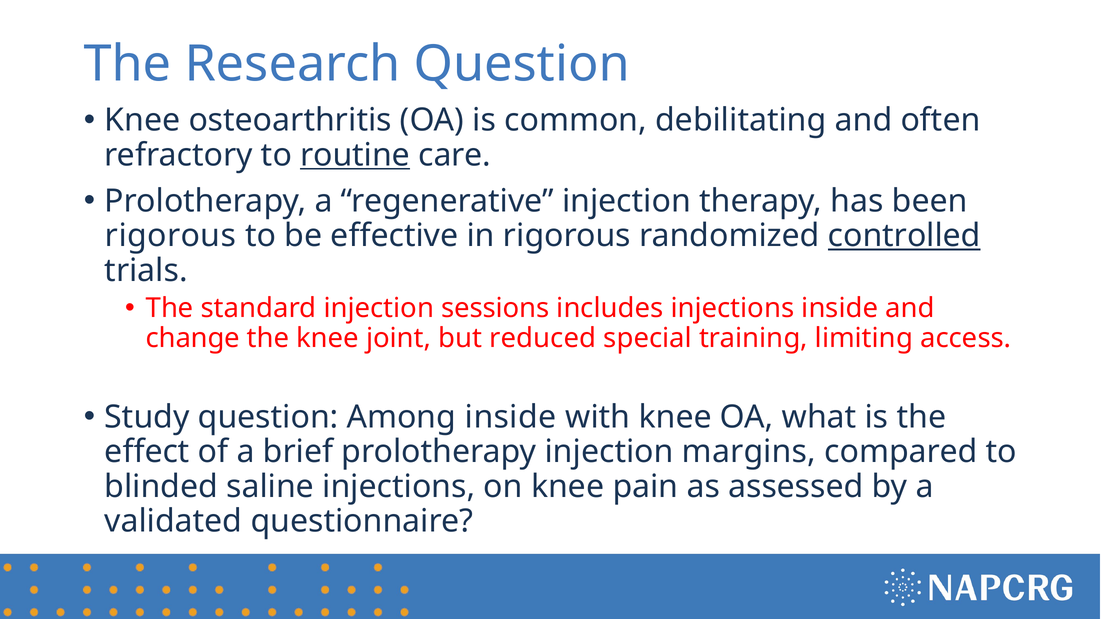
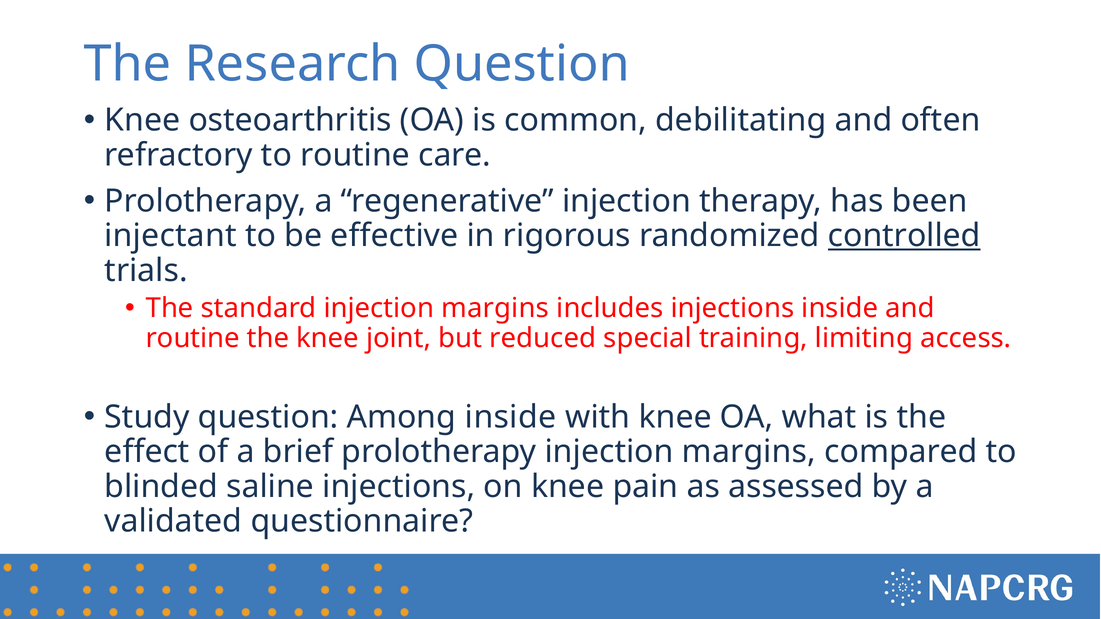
routine underline: present -> none (355, 155)
rigorous: rigorous -> injectant (171, 236)
standard injection sessions: sessions -> margins (495, 308)
change: change -> routine (193, 338)
